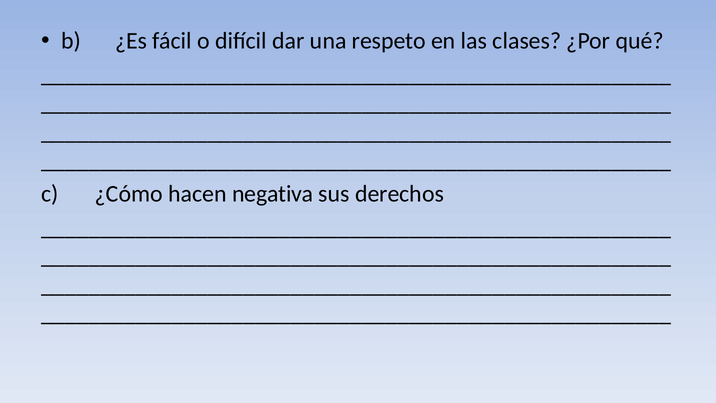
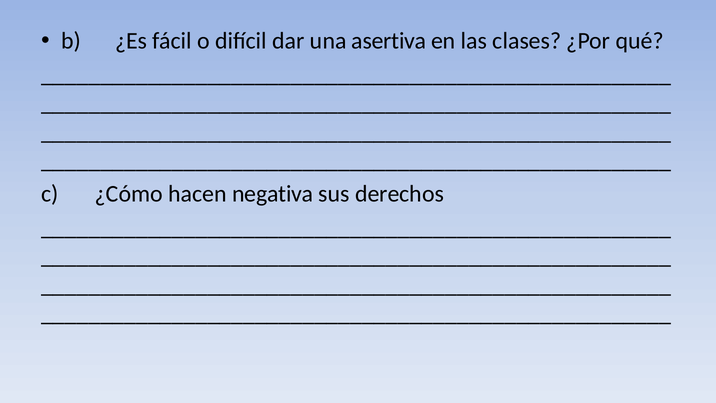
respeto: respeto -> asertiva (389, 41)
